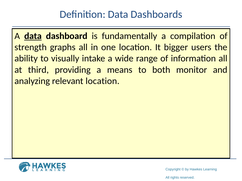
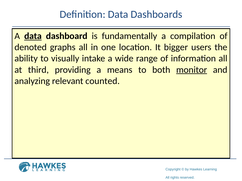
strength: strength -> denoted (31, 47)
monitor underline: none -> present (192, 70)
relevant location: location -> counted (103, 81)
